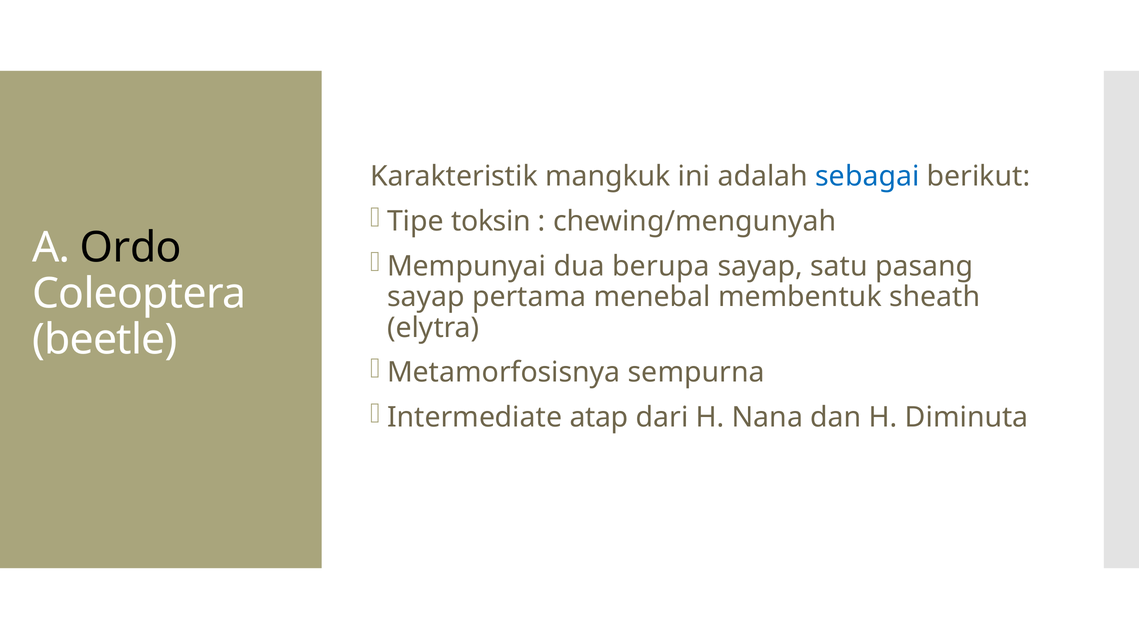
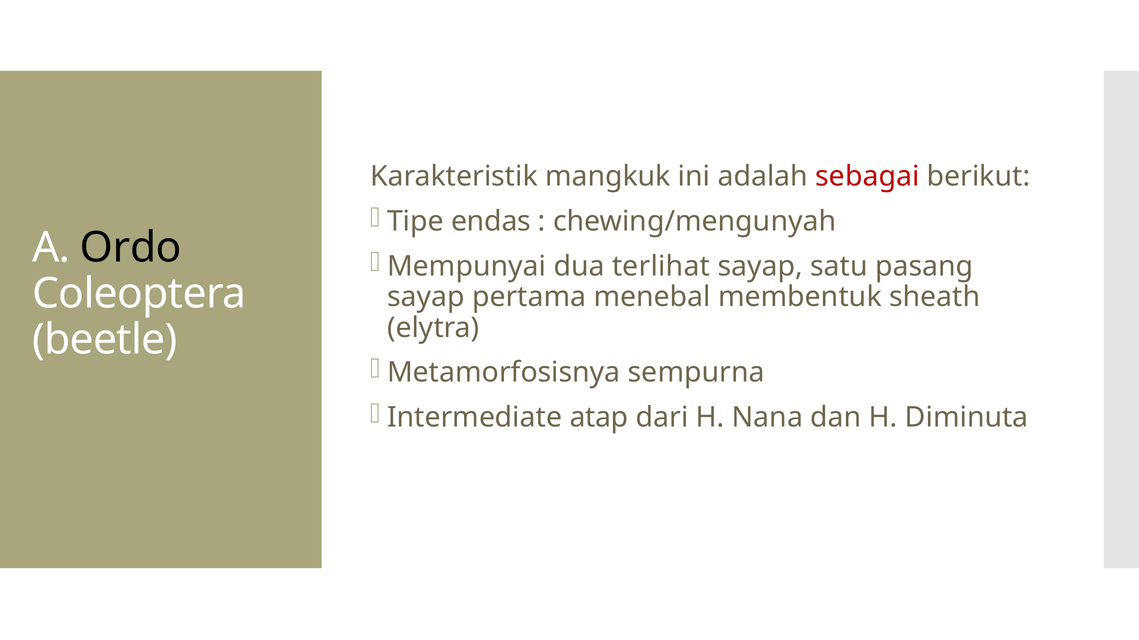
sebagai colour: blue -> red (867, 177)
toksin: toksin -> endas (491, 222)
berupa: berupa -> terlihat (661, 267)
